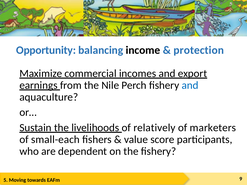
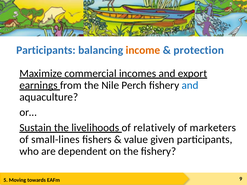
Opportunity: Opportunity -> Participants (46, 50)
income colour: black -> orange (143, 50)
small-each: small-each -> small-lines (55, 140)
score: score -> given (162, 140)
